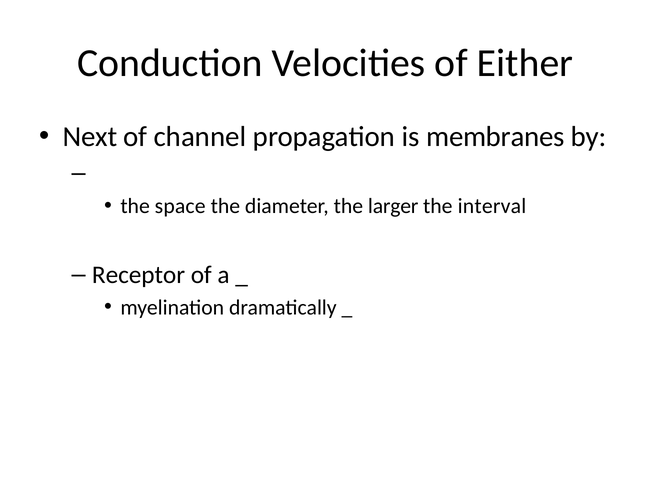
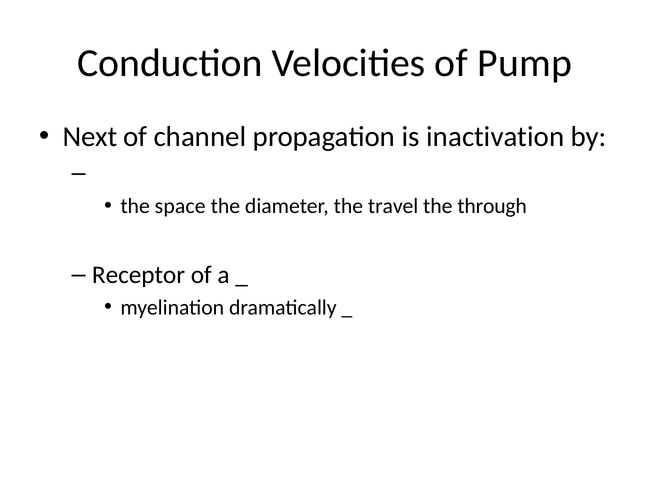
Either: Either -> Pump (525, 63)
membranes: membranes -> inactivation (495, 137)
larger: larger -> travel (393, 206)
interval: interval -> through (492, 206)
